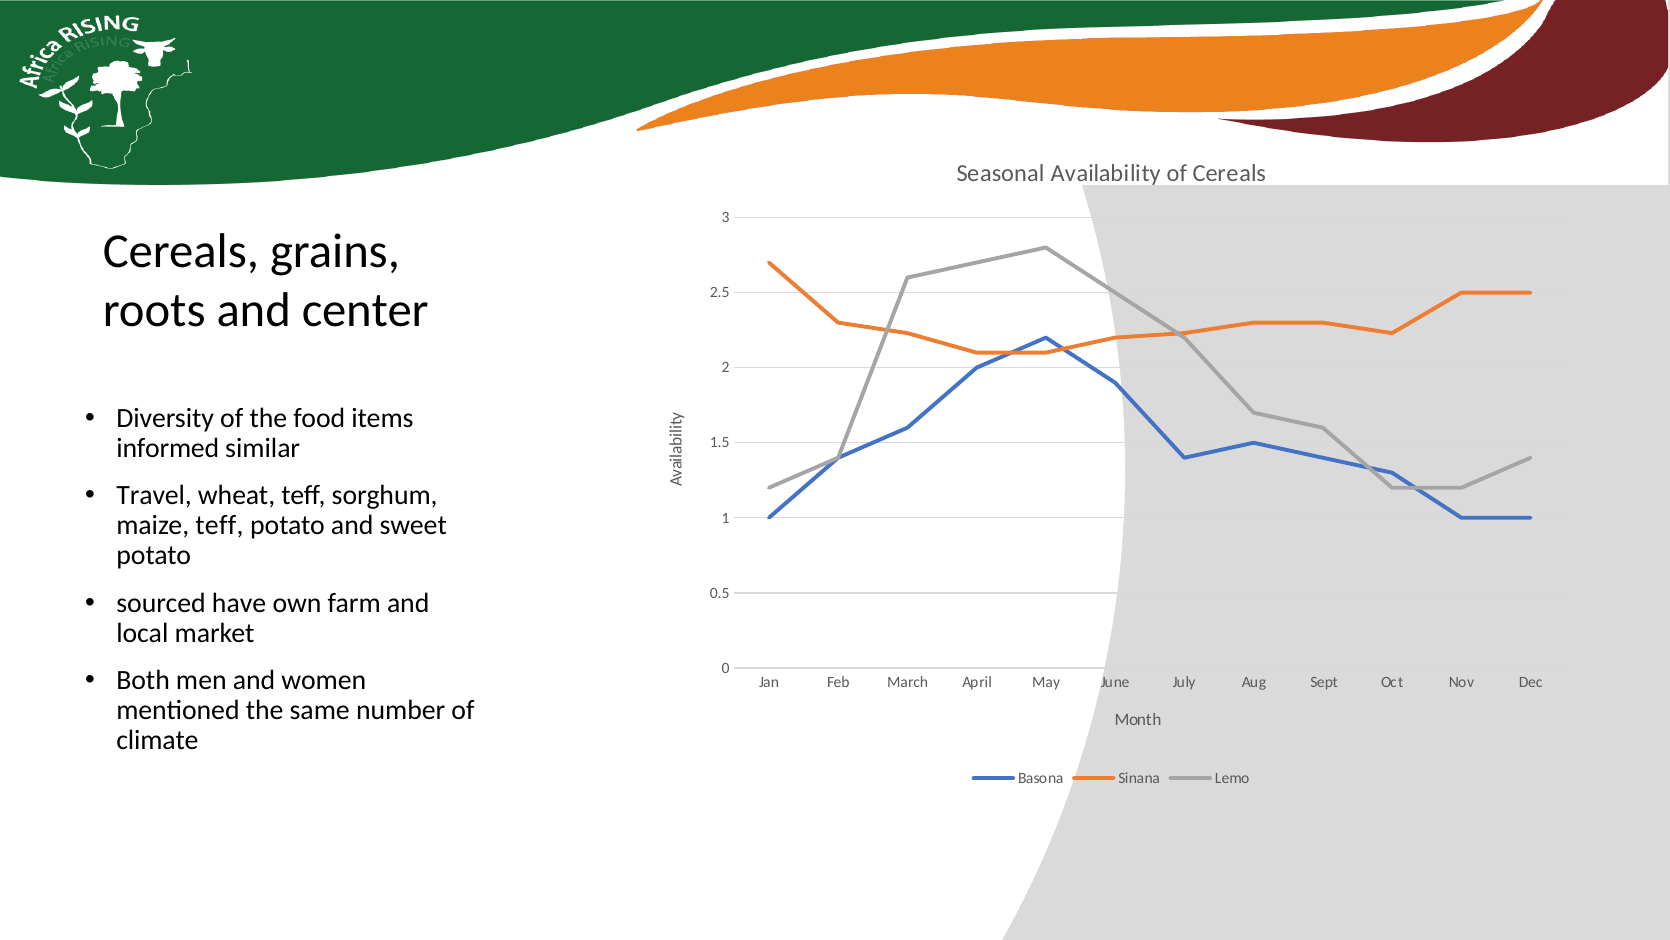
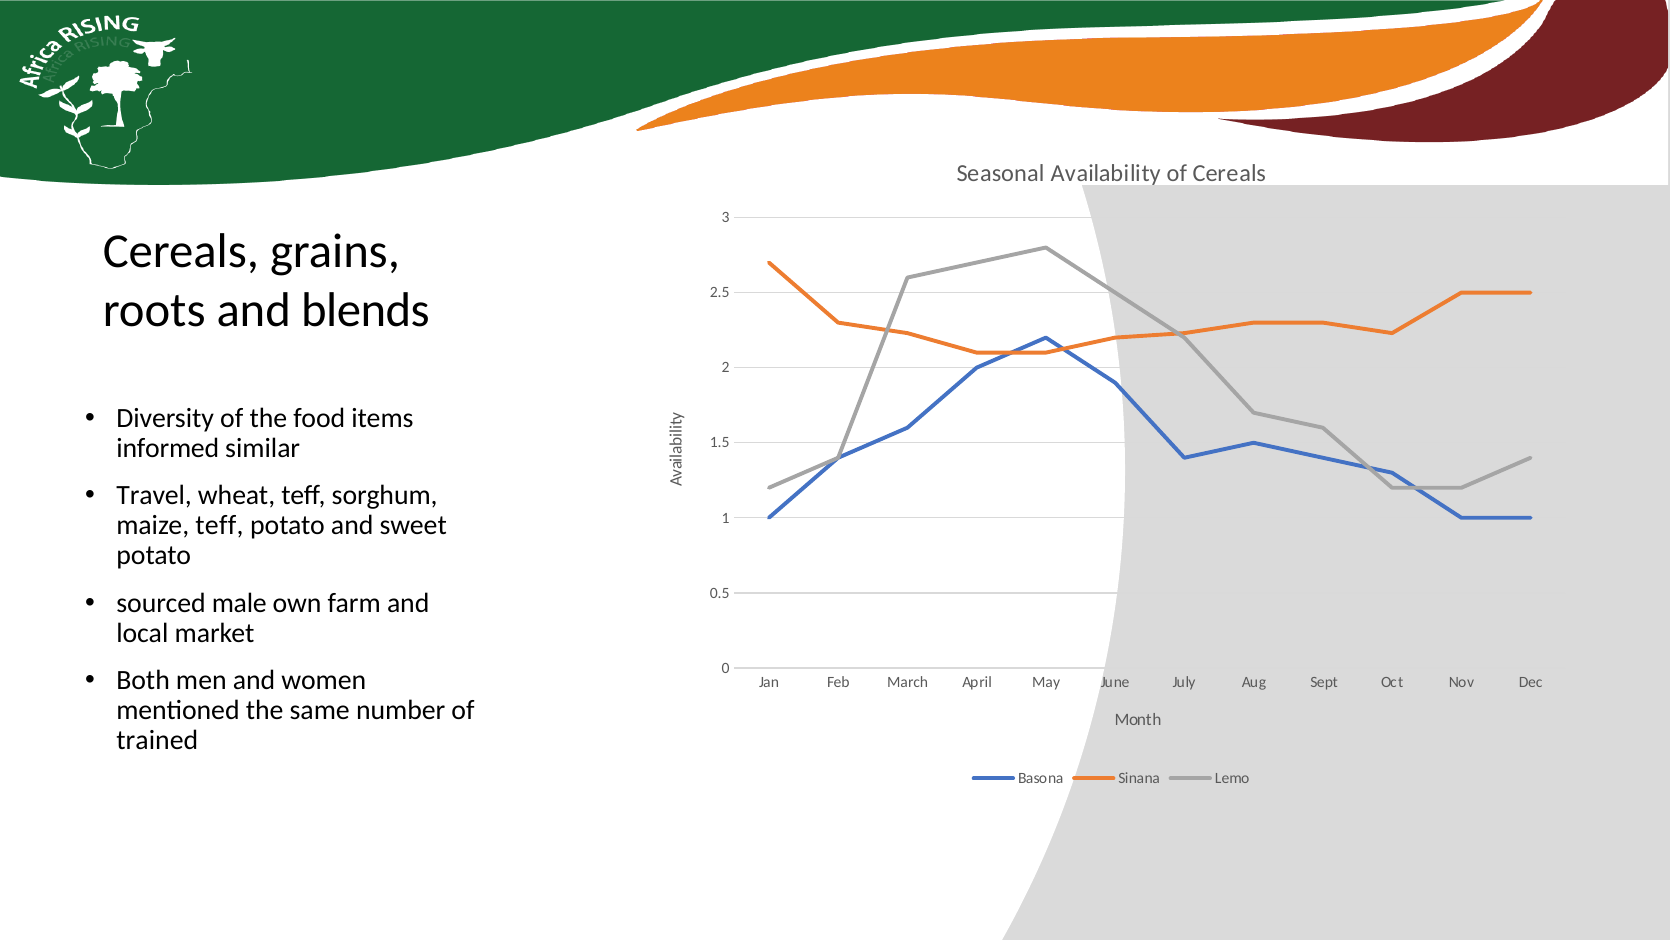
center: center -> blends (365, 310)
have: have -> male (239, 603)
climate: climate -> trained (157, 740)
